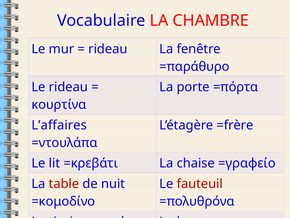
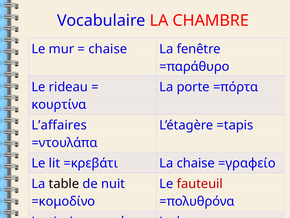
rideau: rideau -> chaise (108, 49)
=frère: =frère -> =tapis (235, 125)
table colour: red -> black (64, 183)
